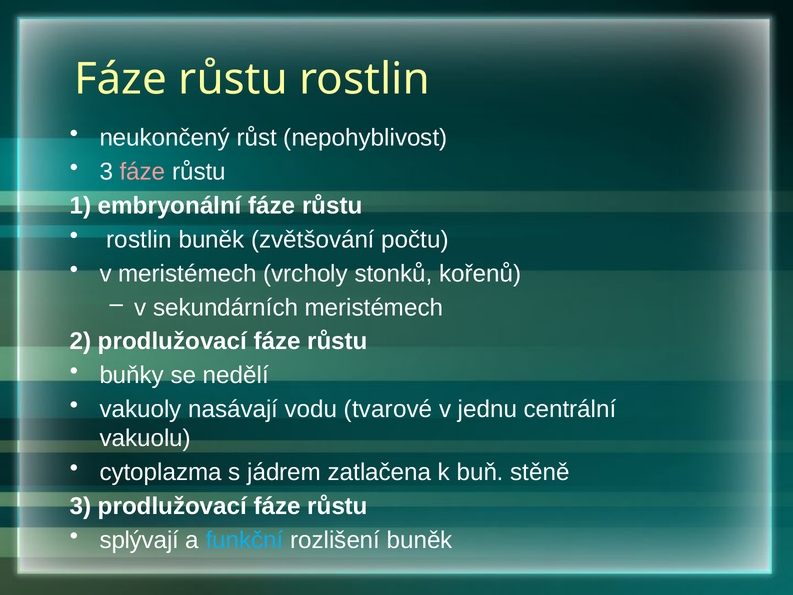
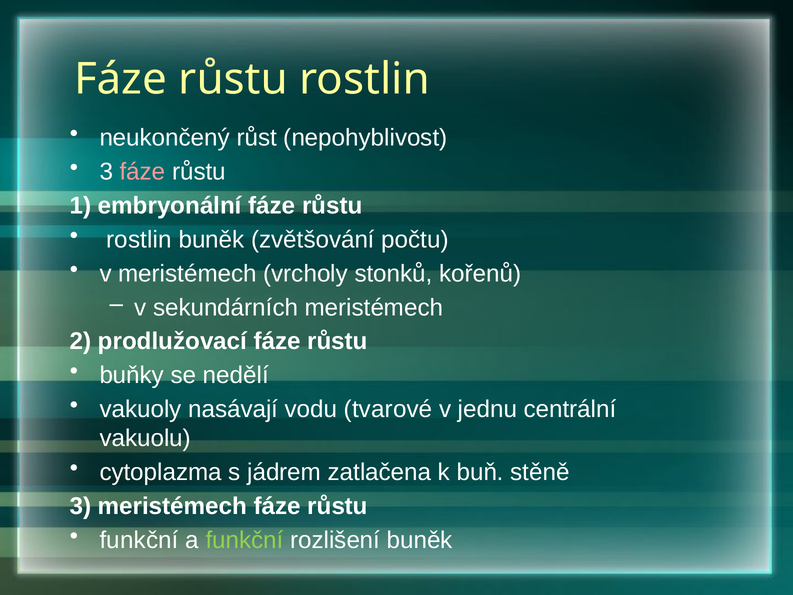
3 prodlužovací: prodlužovací -> meristémech (172, 506)
splývají: splývají -> funkční (139, 540)
funkční colour: light blue -> light green (245, 540)
